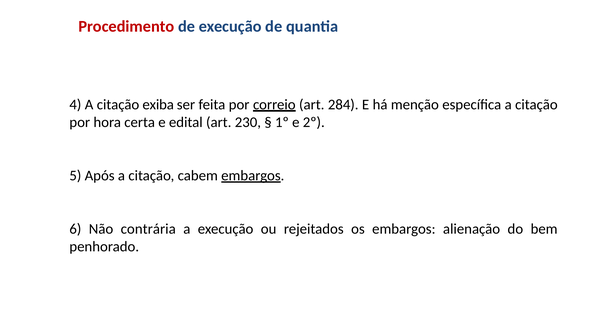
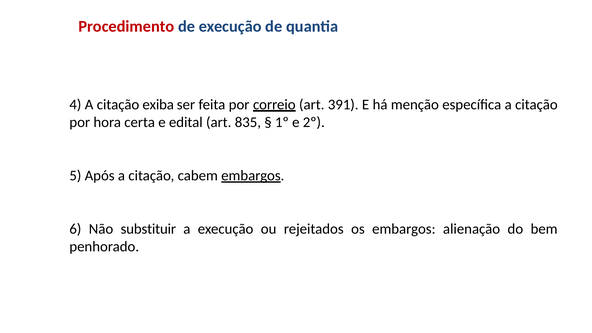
284: 284 -> 391 (343, 104)
230: 230 -> 835 (248, 122)
contrária: contrária -> substituir (148, 229)
